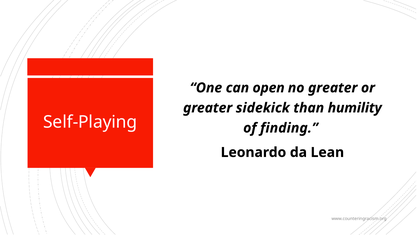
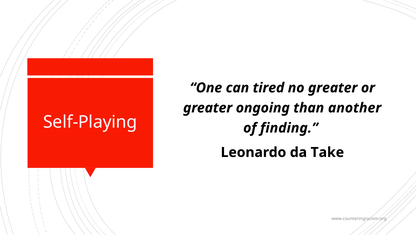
open: open -> tired (269, 88)
sidekick: sidekick -> ongoing (263, 108)
humility: humility -> another (355, 108)
Lean: Lean -> Take (327, 152)
